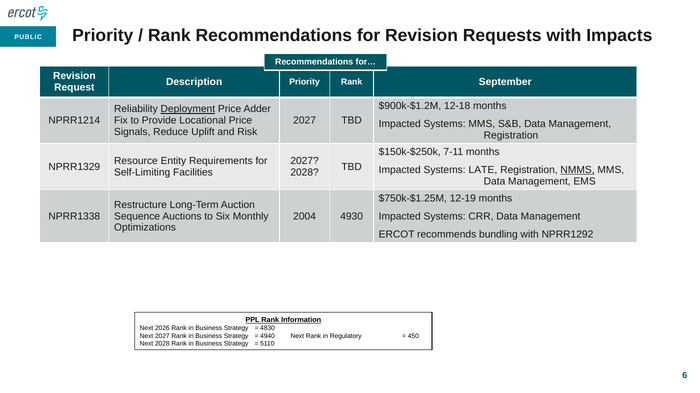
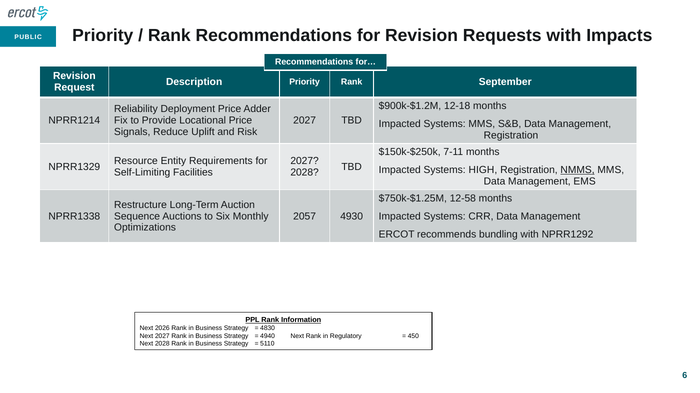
Deployment underline: present -> none (188, 109)
LATE: LATE -> HIGH (483, 170)
12-19: 12-19 -> 12-58 (463, 199)
2004: 2004 -> 2057 (305, 217)
